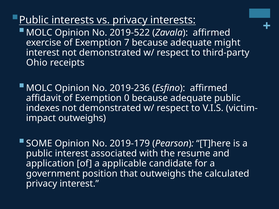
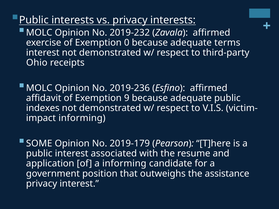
2019-522: 2019-522 -> 2019-232 (130, 33)
7: 7 -> 0 (127, 43)
might: might -> terms (227, 43)
0: 0 -> 9 (127, 98)
outweighs: outweighs -> informing (82, 118)
a applicable: applicable -> informing (124, 164)
calculated: calculated -> assistance (227, 174)
